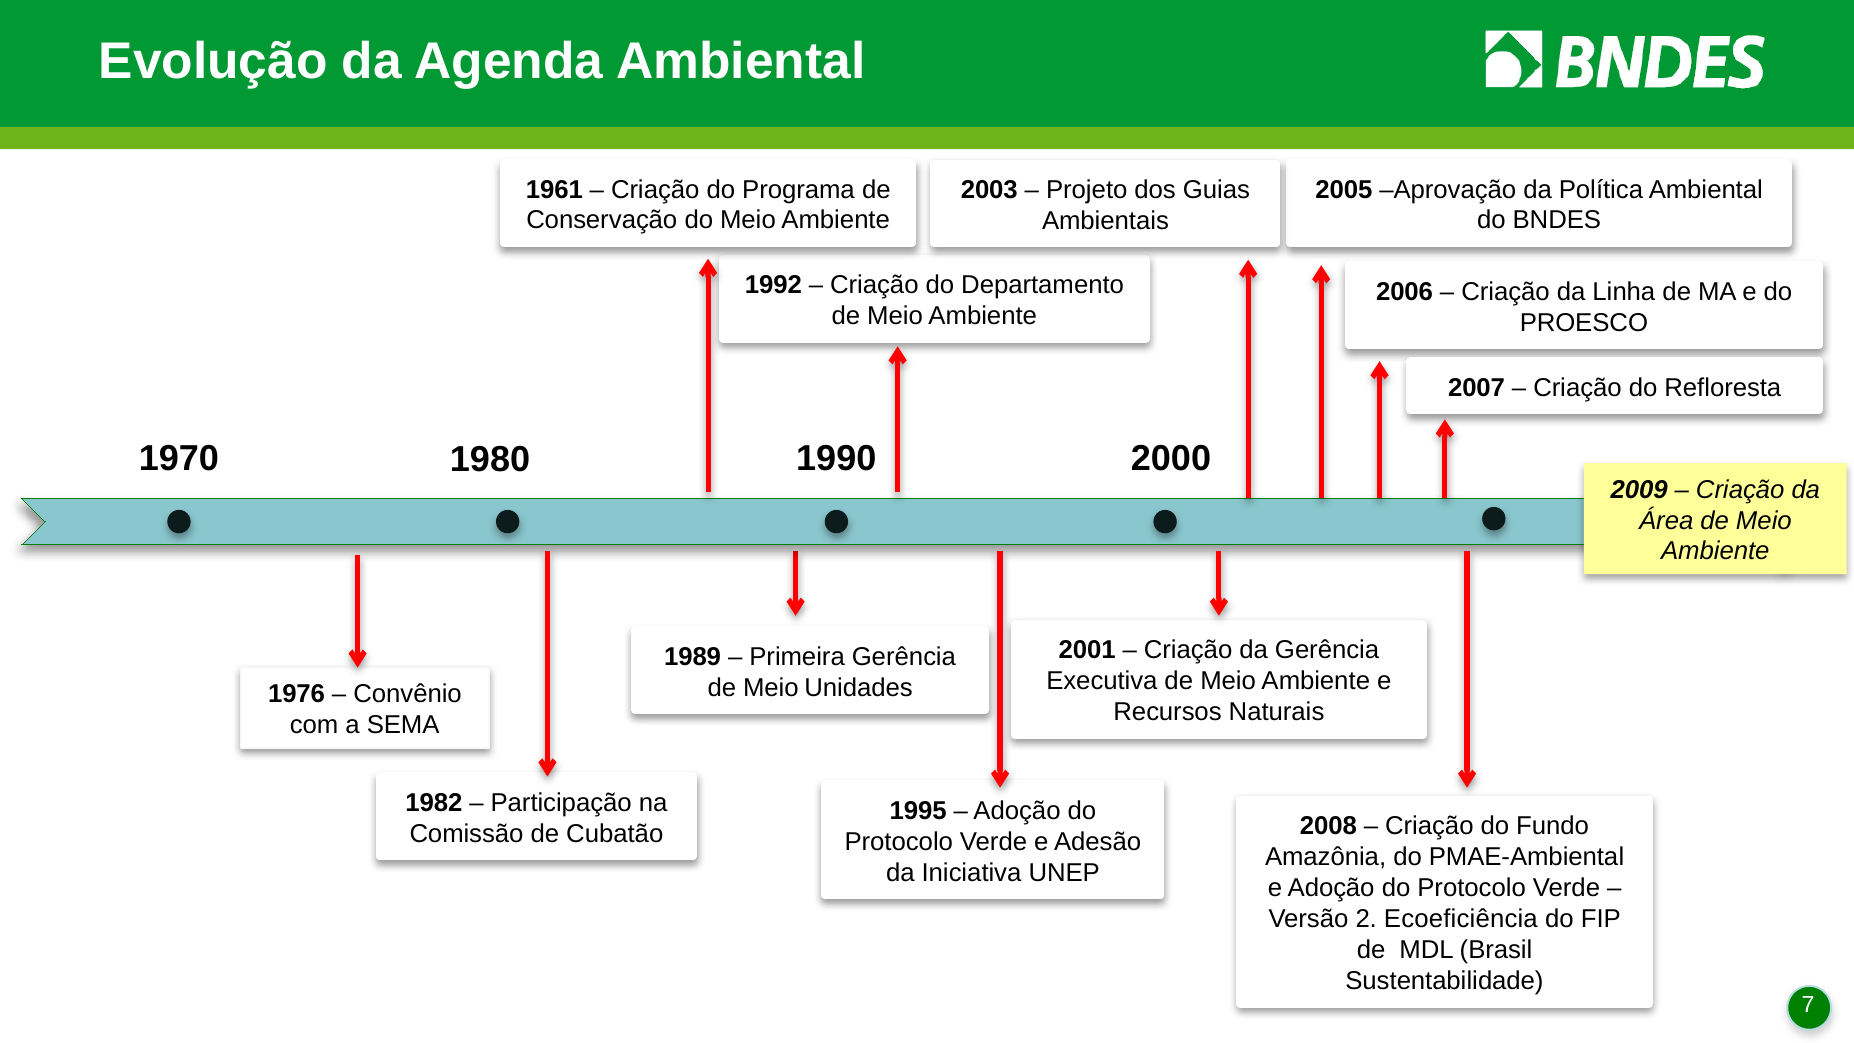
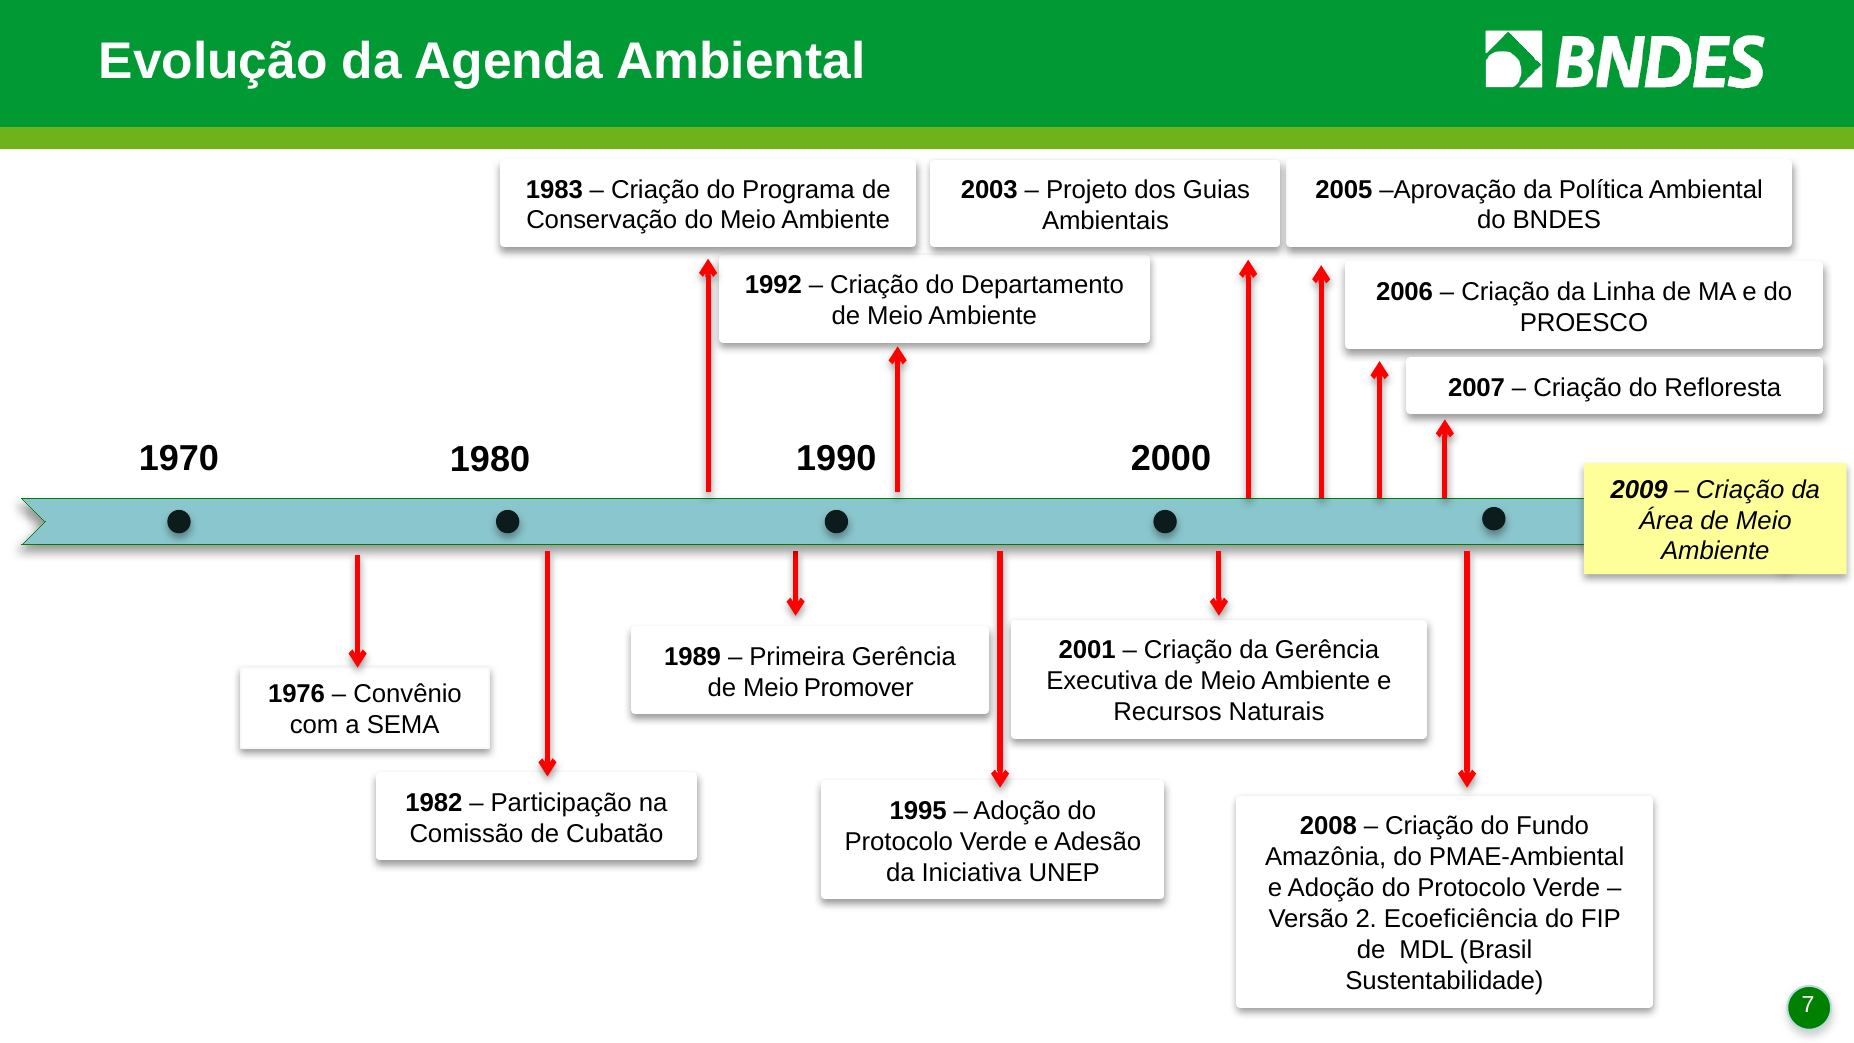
1961: 1961 -> 1983 (554, 190)
Unidades: Unidades -> Promover (859, 687)
